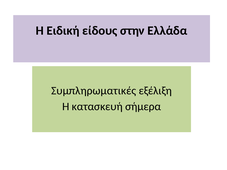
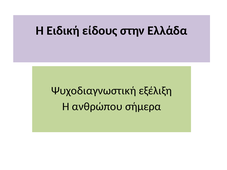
Συμπληρωματικές: Συμπληρωματικές -> Ψυχοδιαγνωστική (94, 91)
κατασκευή: κατασκευή -> ανθρώπου (97, 107)
